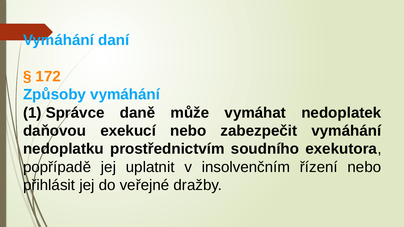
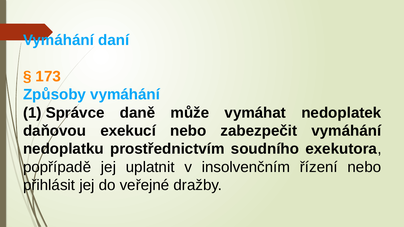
172: 172 -> 173 (48, 76)
